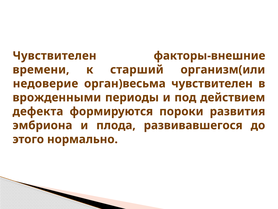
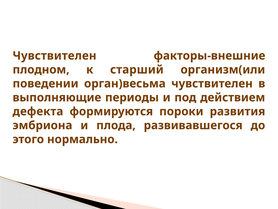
времени: времени -> плодном (41, 70)
недоверие: недоверие -> поведении (46, 83)
врожденными: врожденными -> выполняющие (57, 97)
